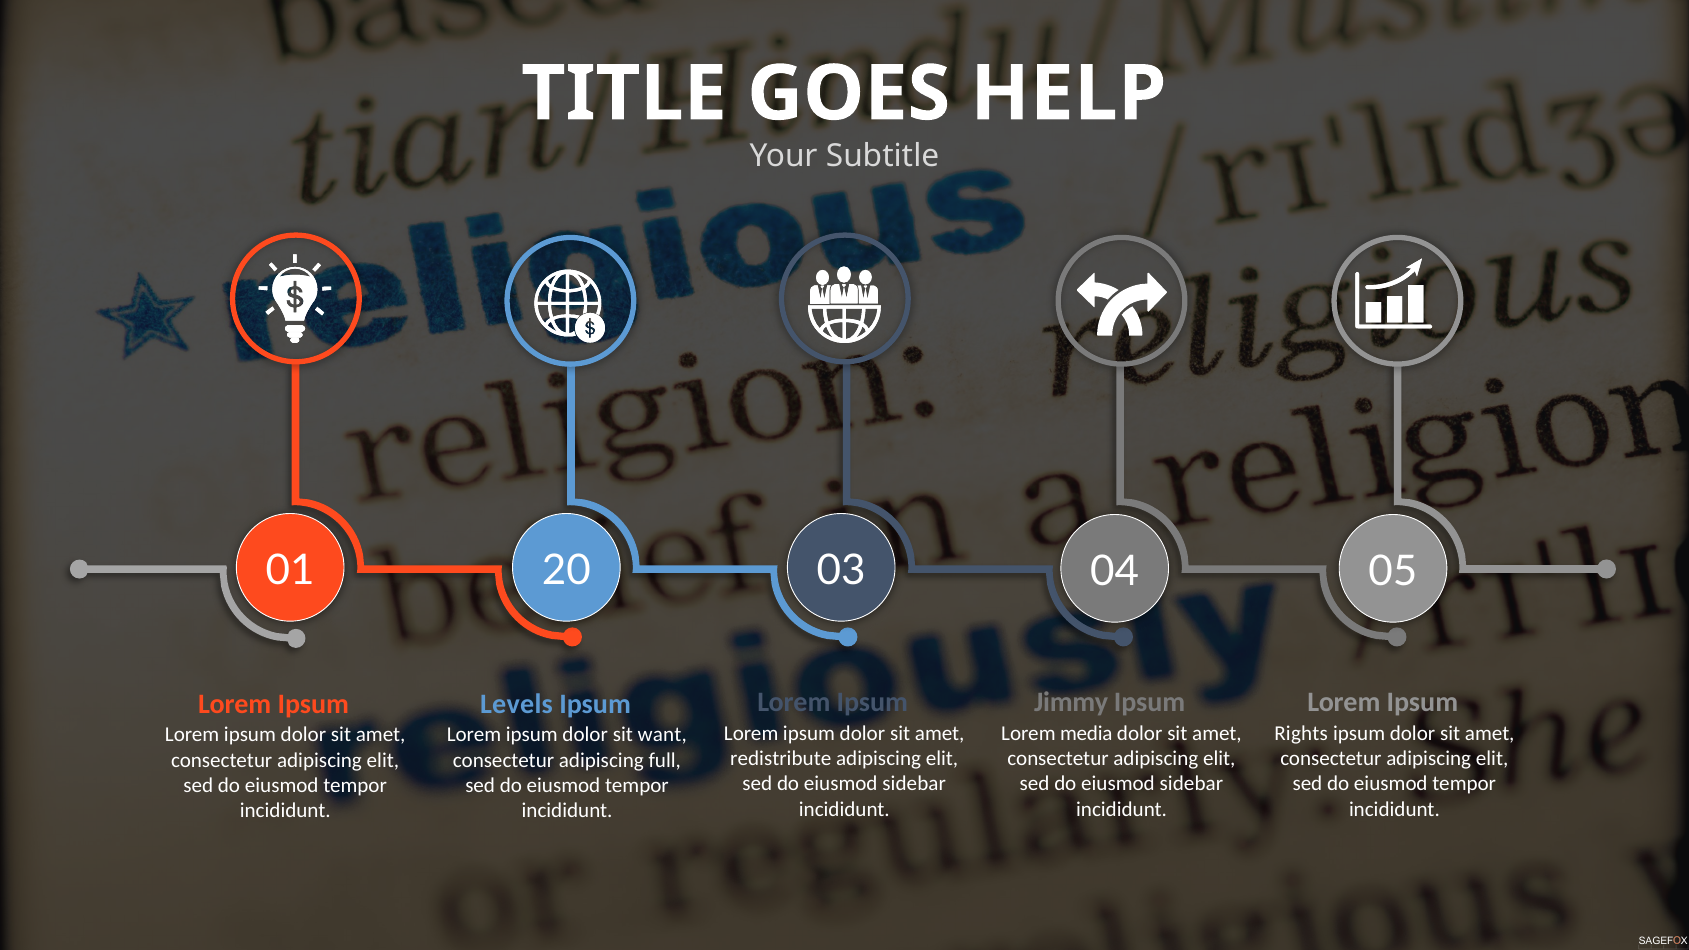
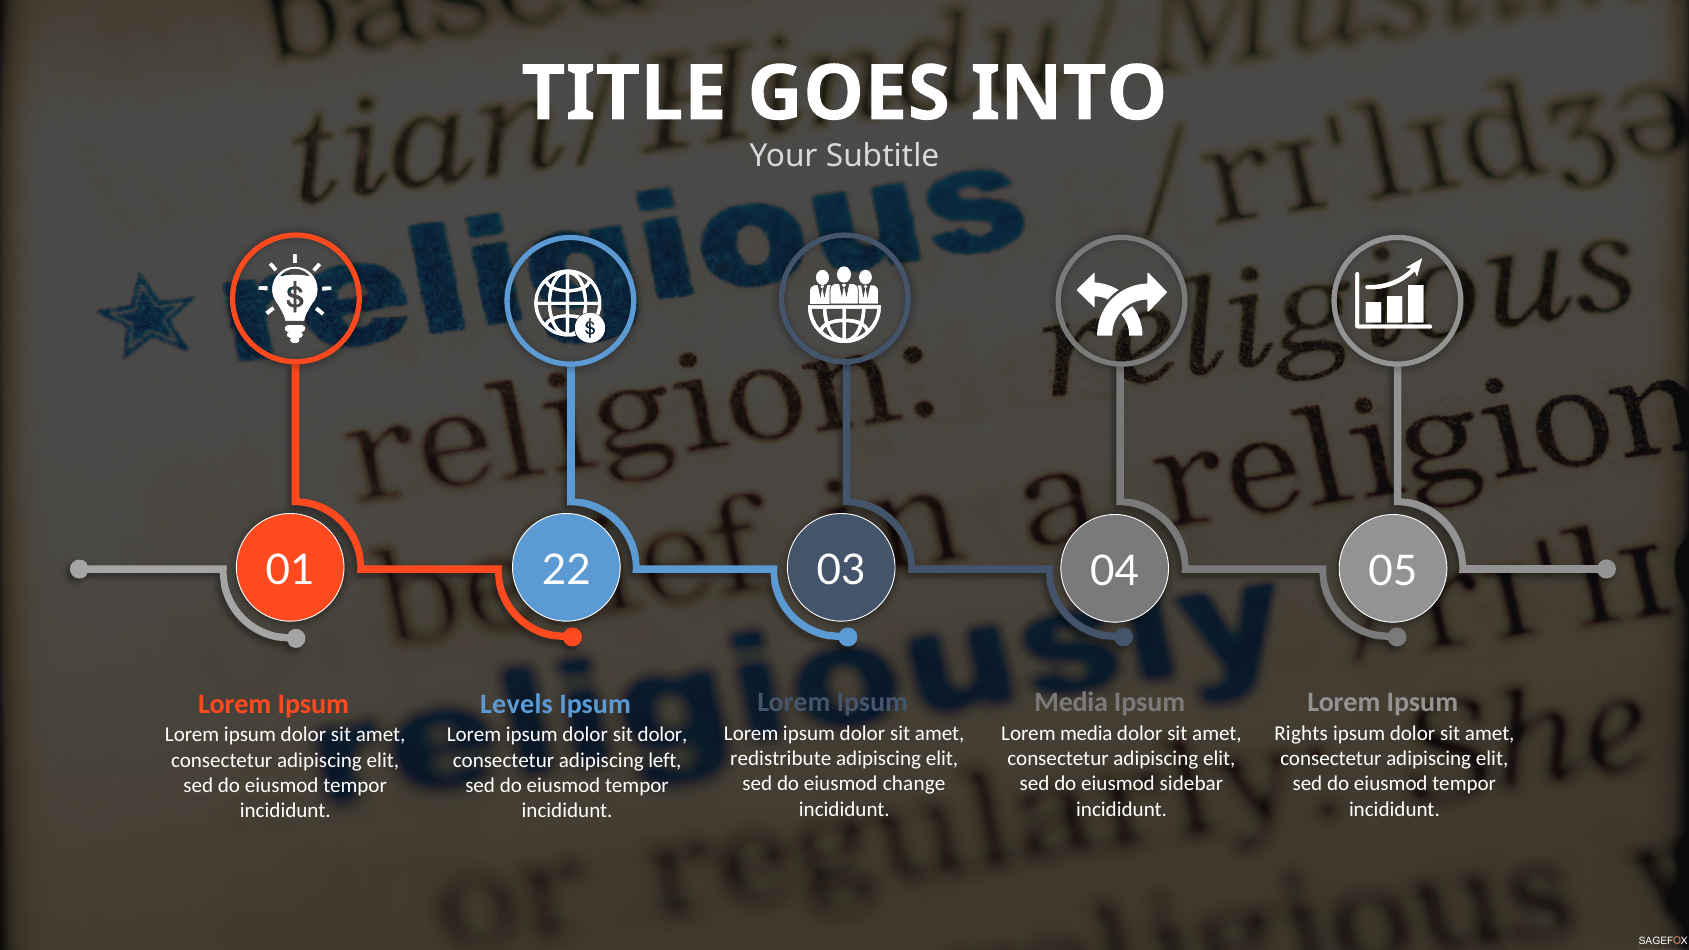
HELP: HELP -> INTO (1069, 94)
20: 20 -> 22 (566, 570)
Jimmy: Jimmy -> Media (1071, 702)
sit want: want -> dolor (663, 735)
full: full -> left (665, 760)
sidebar: sidebar -> change (914, 784)
